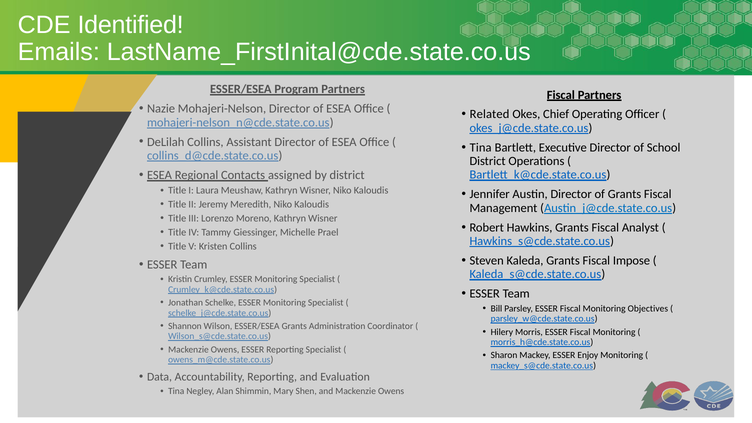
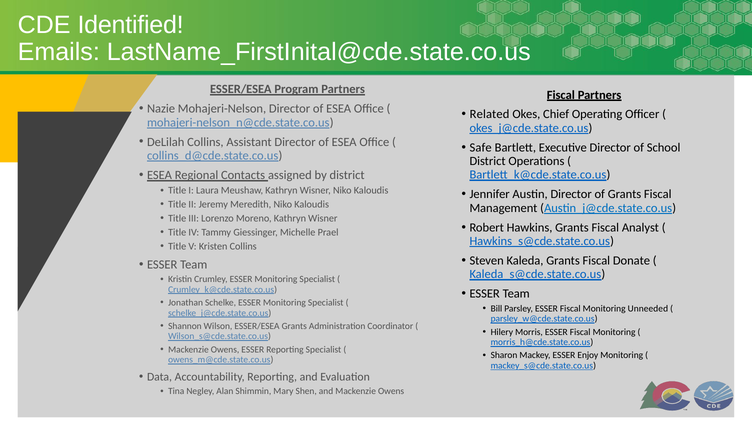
Tina: Tina -> Safe (481, 148)
Impose: Impose -> Donate (631, 261)
Objectives: Objectives -> Unneeded (648, 309)
